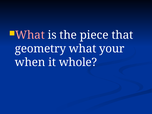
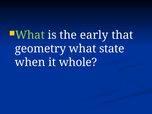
What colour: pink -> light green (30, 35)
piece: piece -> early (94, 35)
your: your -> state (112, 49)
